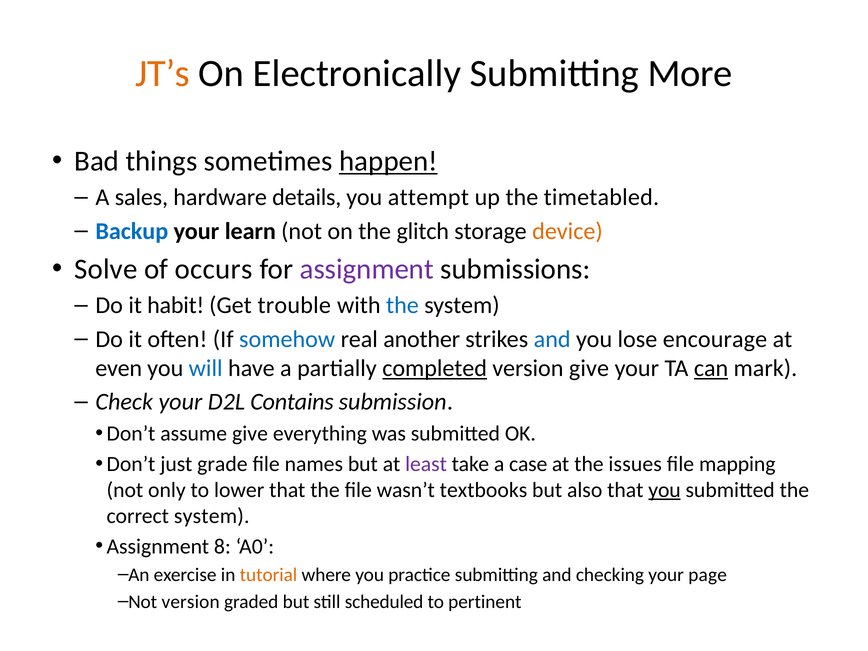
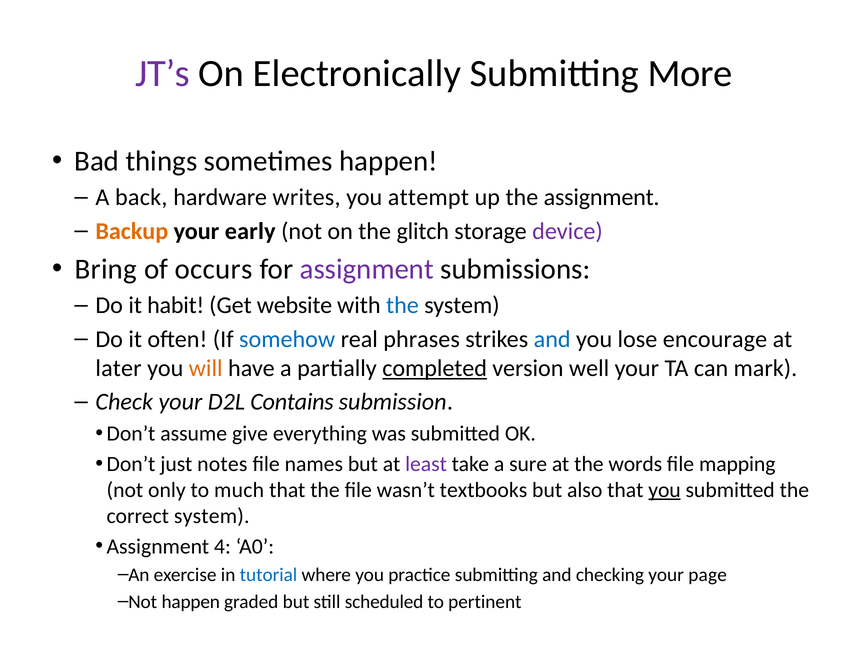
JT’s colour: orange -> purple (163, 74)
happen underline: present -> none (388, 161)
sales: sales -> back (141, 197)
details: details -> writes (307, 197)
the timetabled: timetabled -> assignment (602, 197)
Backup colour: blue -> orange (132, 231)
learn: learn -> early (250, 231)
device colour: orange -> purple (567, 231)
Solve: Solve -> Bring (106, 269)
trouble: trouble -> website (294, 306)
another: another -> phrases (422, 339)
even: even -> later (119, 368)
will colour: blue -> orange (206, 368)
version give: give -> well (589, 368)
can underline: present -> none (711, 368)
grade: grade -> notes (222, 464)
case: case -> sure (528, 464)
issues: issues -> words (635, 464)
lower: lower -> much (239, 490)
8: 8 -> 4 (222, 546)
tutorial colour: orange -> blue (268, 575)
Not version: version -> happen (191, 602)
